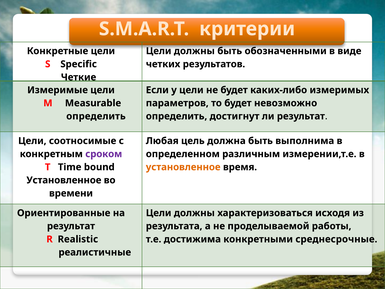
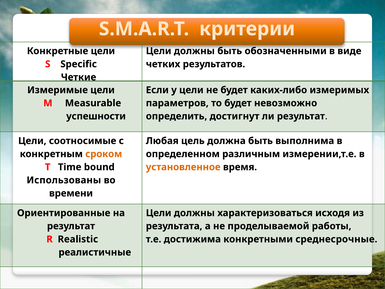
определить: определить -> успешности (96, 116)
сроком colour: purple -> orange (104, 154)
Установленное: Установленное -> Использованы (64, 180)
